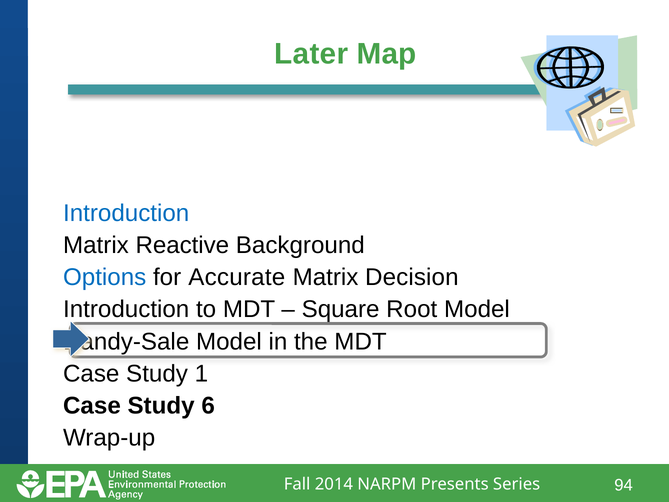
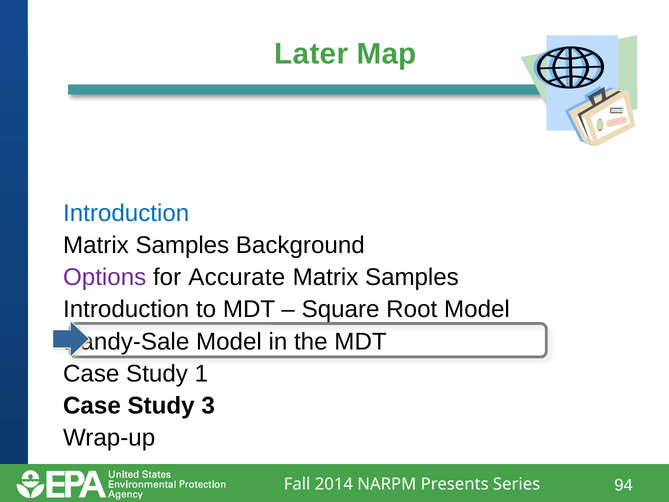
Reactive: Reactive -> Samples (182, 245)
Options colour: blue -> purple (105, 277)
Decision: Decision -> Samples (412, 277)
6: 6 -> 3 (208, 406)
